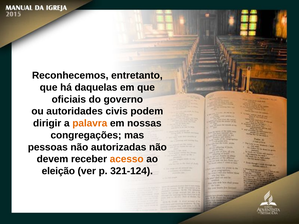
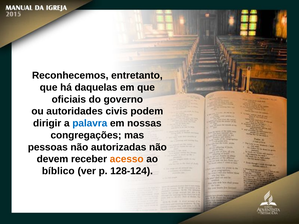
palavra colour: orange -> blue (90, 123)
eleição: eleição -> bíblico (58, 171)
321-124: 321-124 -> 128-124 (132, 171)
